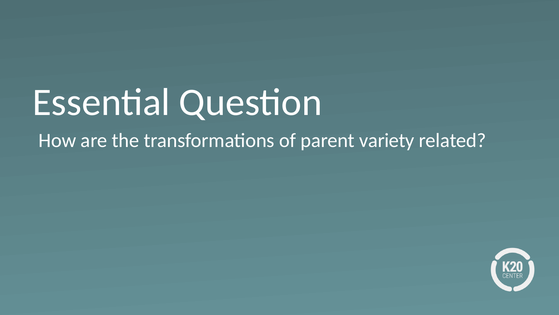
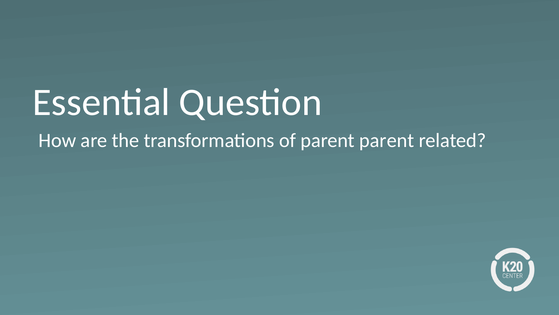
parent variety: variety -> parent (387, 140)
